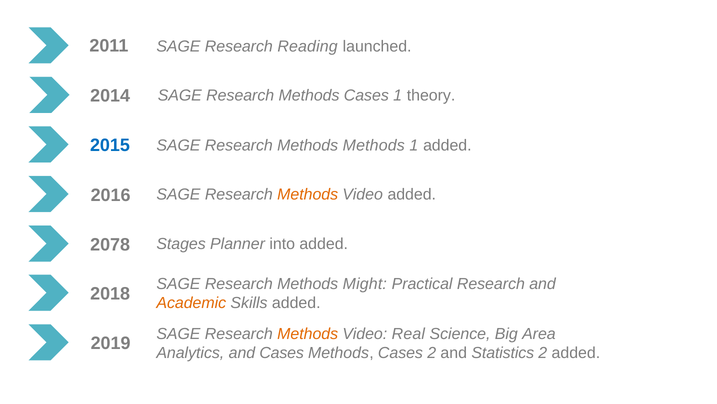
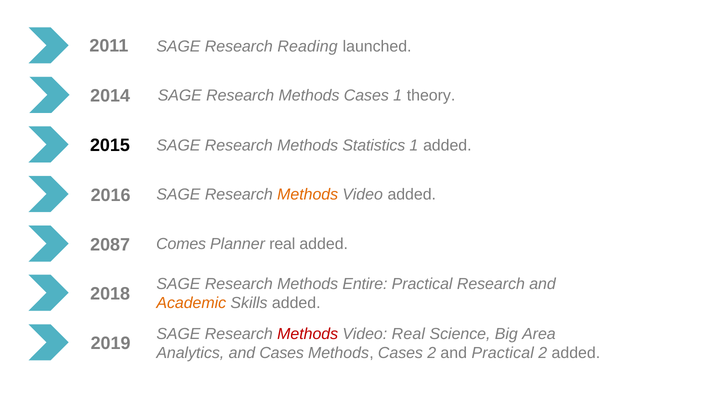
2015 colour: blue -> black (110, 145)
Methods Methods: Methods -> Statistics (374, 145)
2078: 2078 -> 2087 (110, 244)
Stages: Stages -> Comes (181, 244)
Planner into: into -> real (282, 244)
Might: Might -> Entire (365, 283)
Methods colour: orange -> red (308, 333)
and Statistics: Statistics -> Practical (503, 352)
